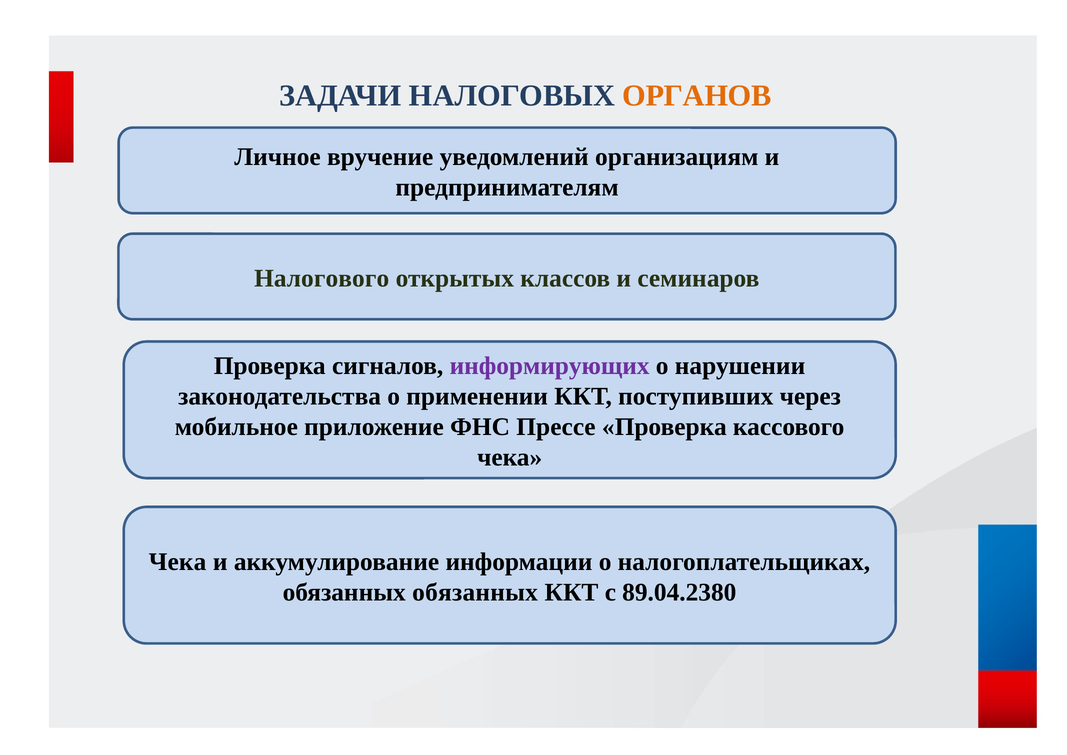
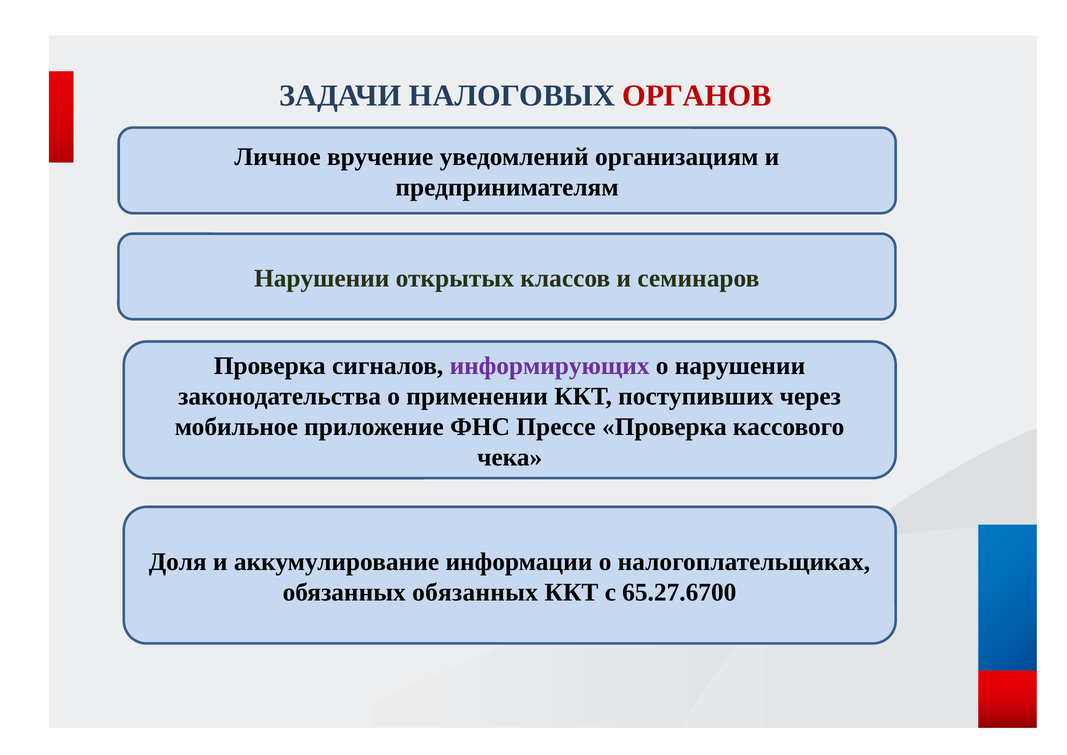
ОРГАНОВ colour: orange -> red (697, 96)
Налогового: Налогового -> Нарушении (322, 278)
Чека: Чека -> Доля (178, 561)
89.04.2380: 89.04.2380 -> 65.27.6700 (679, 592)
